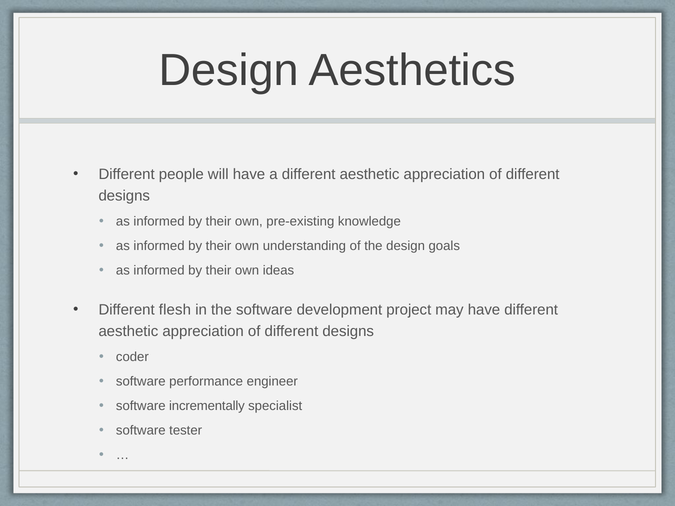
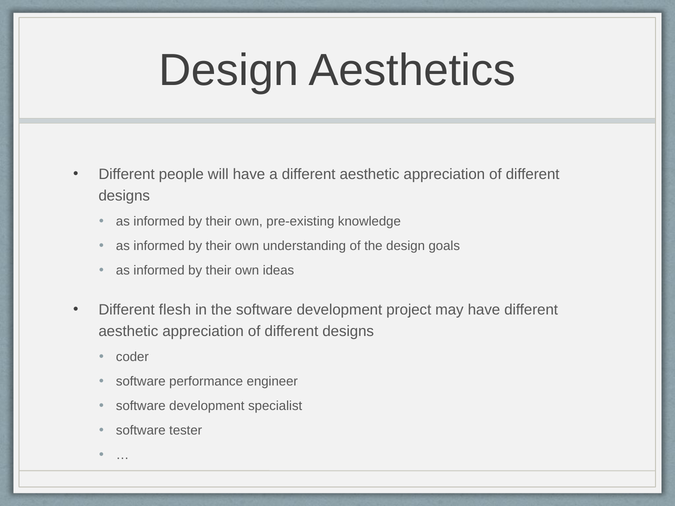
incrementally: incrementally -> development (207, 406)
